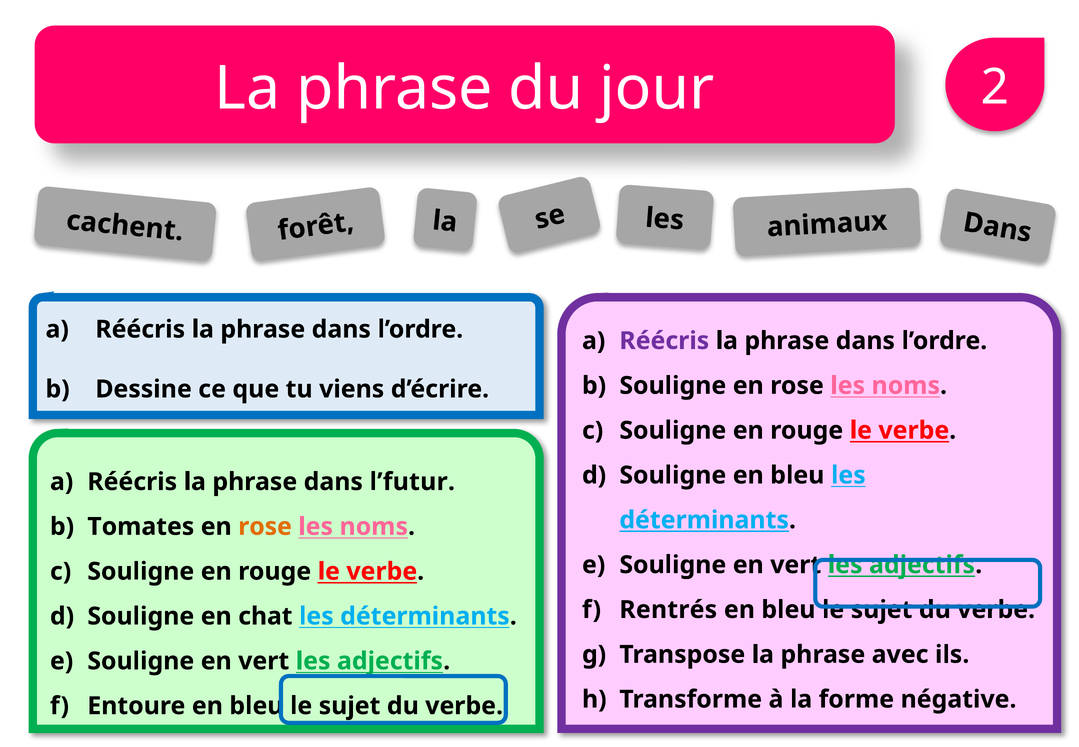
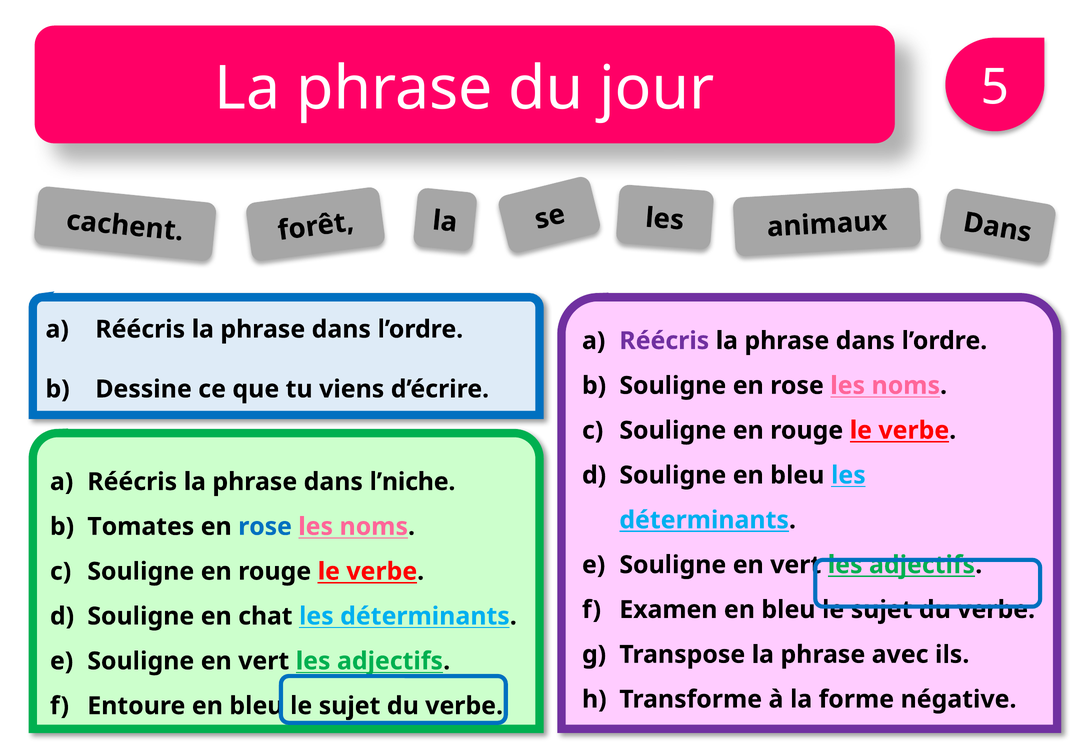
2: 2 -> 5 (995, 87)
l’futur: l’futur -> l’niche (412, 482)
rose colour: orange -> blue (265, 527)
Rentrés: Rentrés -> Examen (668, 610)
